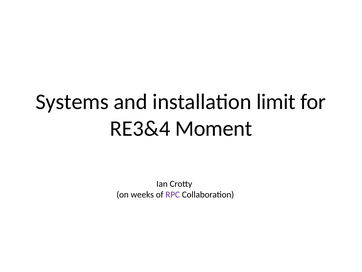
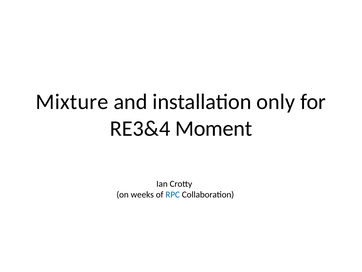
Systems: Systems -> Mixture (72, 102)
limit: limit -> only (276, 102)
RPC colour: purple -> blue (173, 194)
